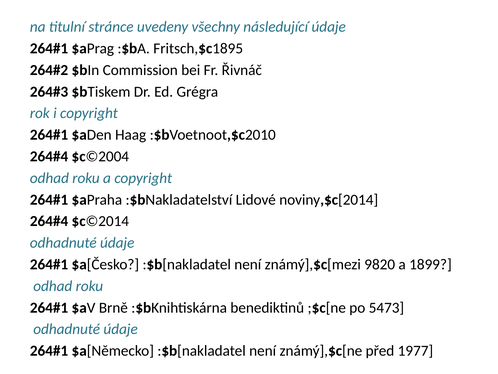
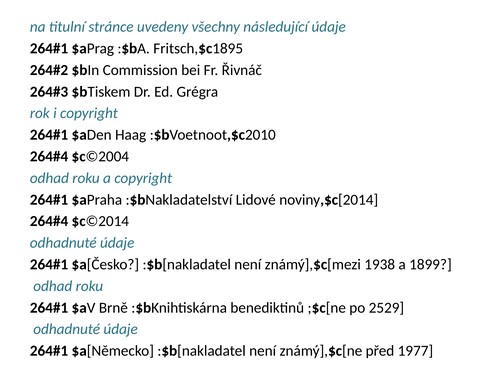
9820: 9820 -> 1938 (380, 264)
5473: 5473 -> 2529 (386, 307)
